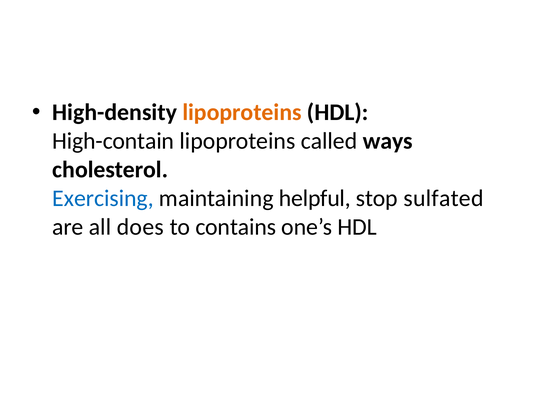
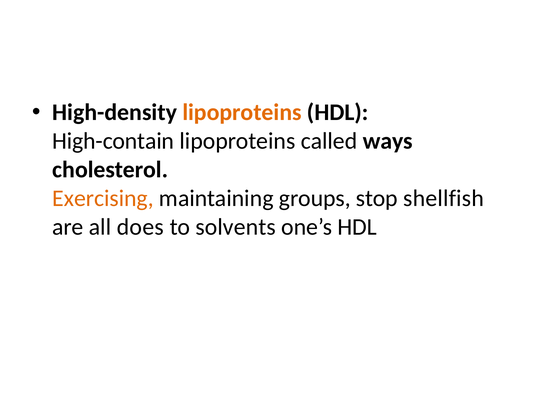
Exercising colour: blue -> orange (103, 198)
helpful: helpful -> groups (315, 198)
sulfated: sulfated -> shellfish (444, 198)
contains: contains -> solvents (236, 227)
